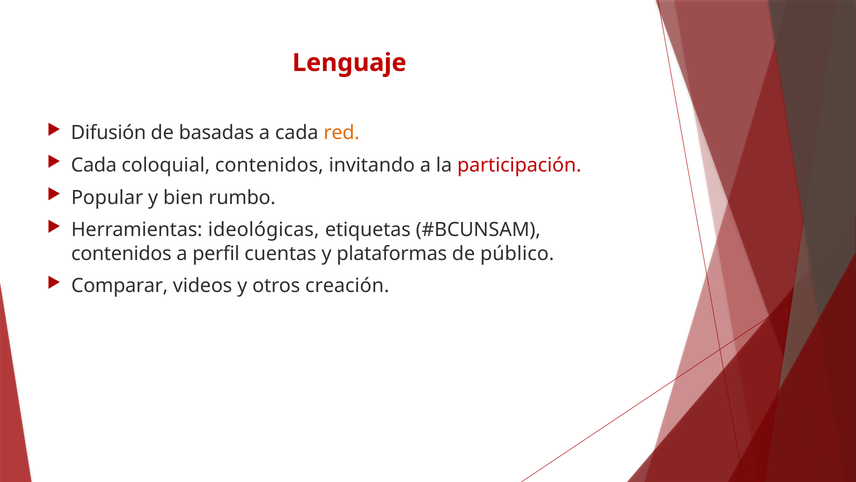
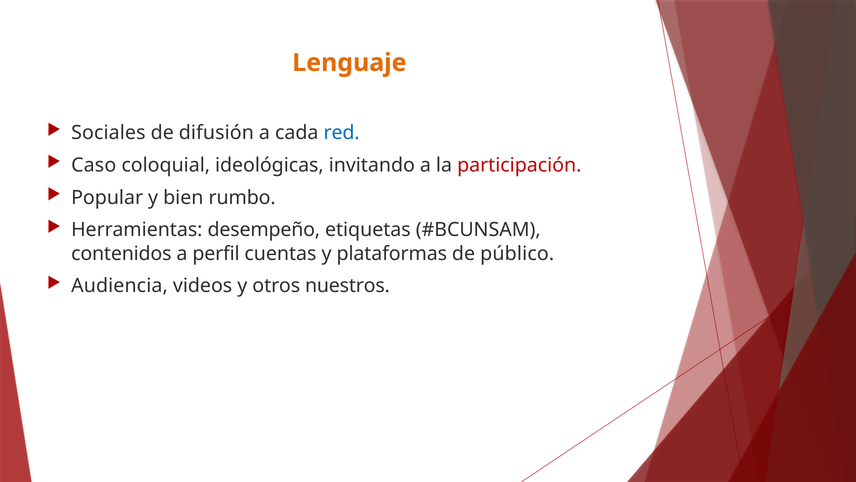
Lenguaje colour: red -> orange (349, 63)
Difusión: Difusión -> Sociales (108, 132)
basadas: basadas -> difusión (216, 132)
red colour: orange -> blue (342, 132)
Cada: Cada -> Caso (94, 165)
coloquial contenidos: contenidos -> ideológicas (269, 165)
ideológicas: ideológicas -> desempeño (264, 230)
Comparar: Comparar -> Audiencia (119, 286)
creación: creación -> nuestros (347, 286)
